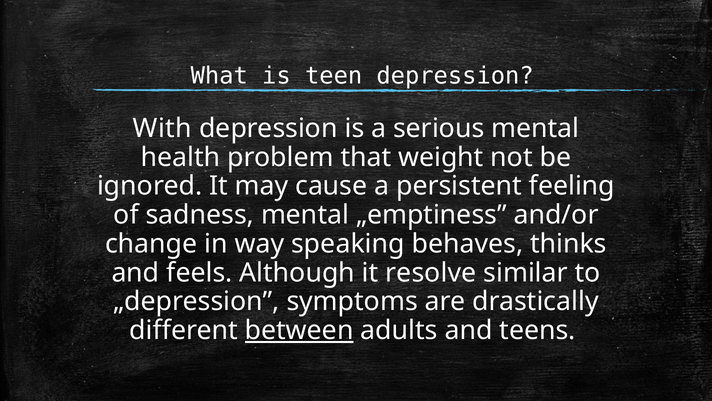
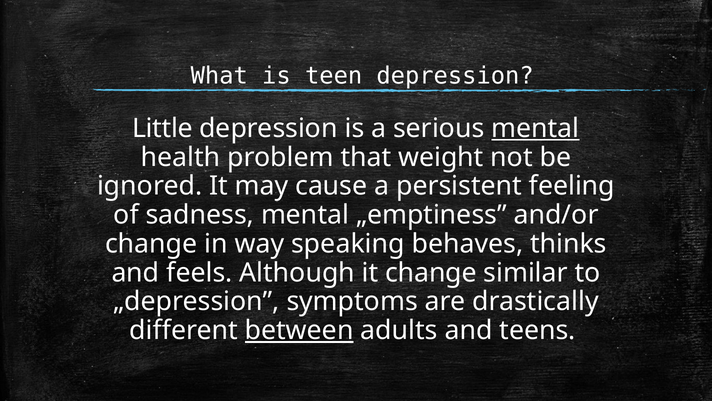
With: With -> Little (163, 128)
mental underline: none -> present (535, 128)
it resolve: resolve -> change (431, 272)
